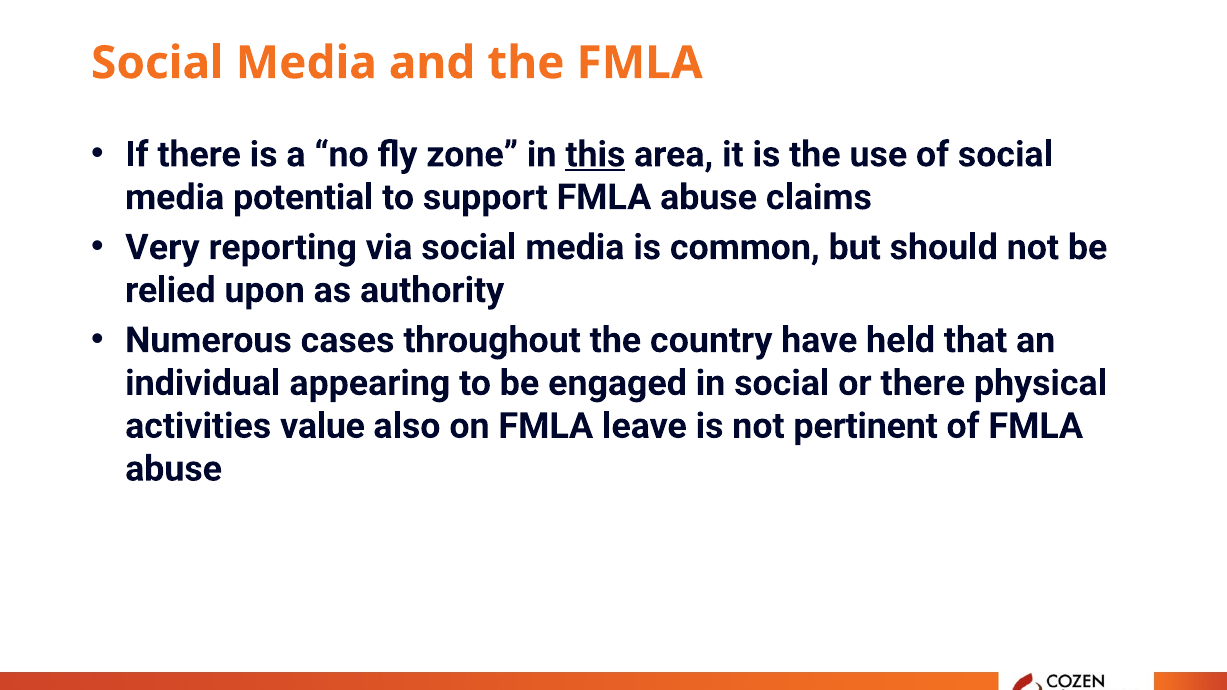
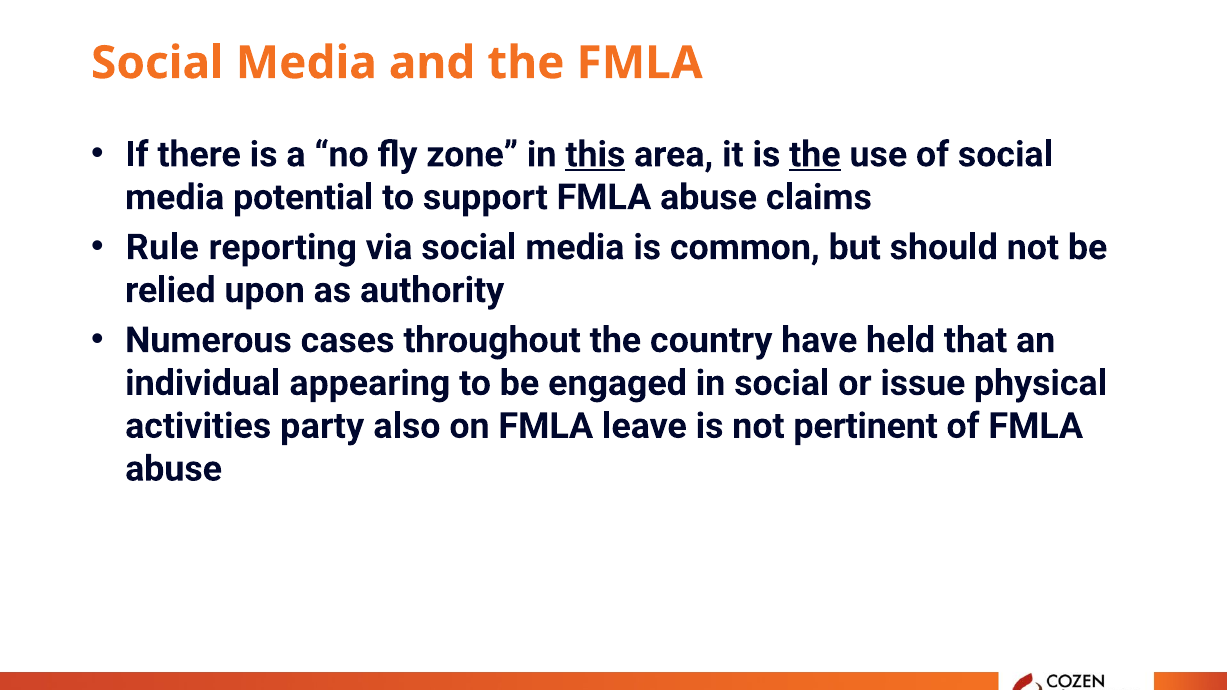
the underline: none -> present (815, 155)
Very: Very -> Rule (162, 247)
or there: there -> issue (923, 383)
value: value -> party (322, 426)
